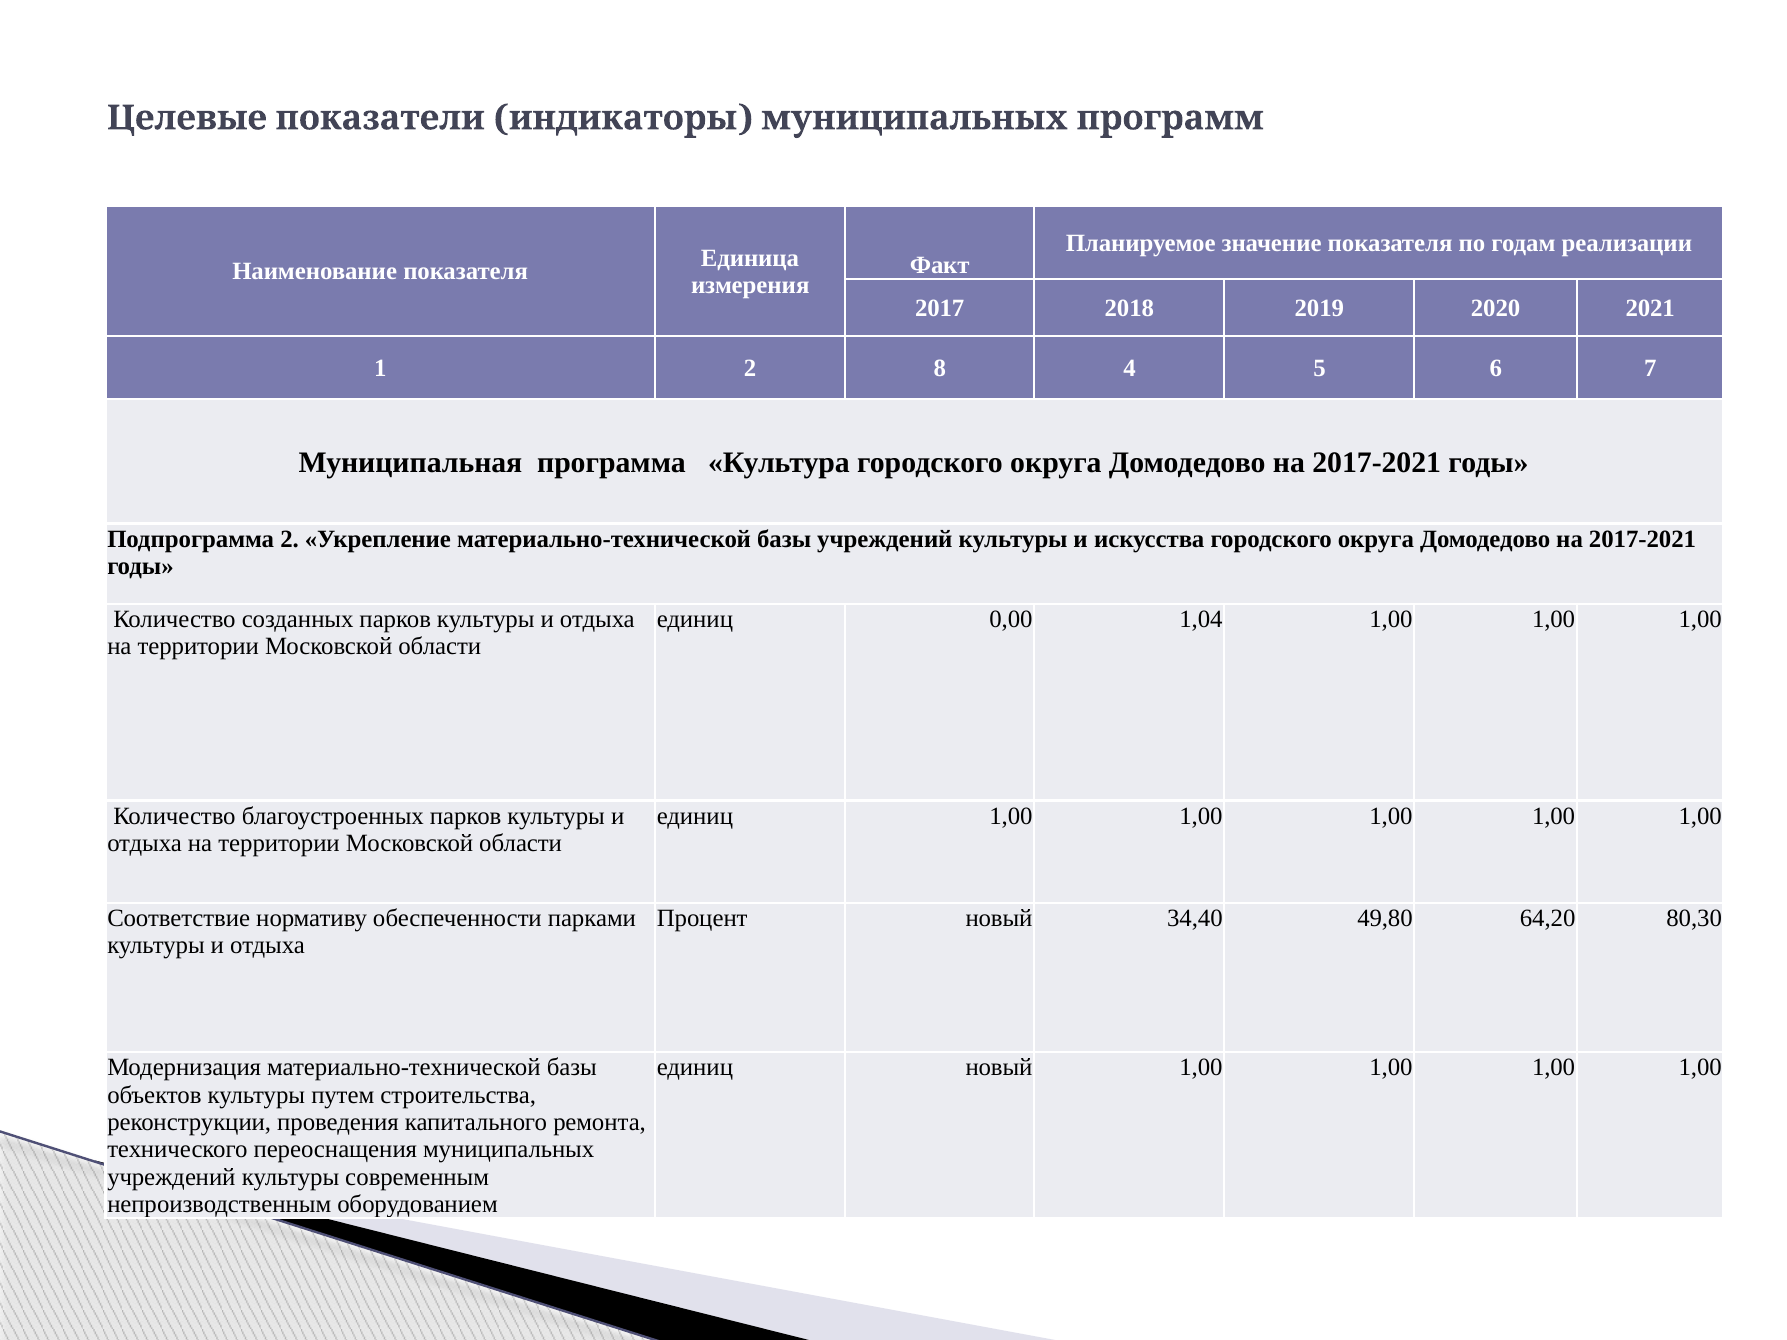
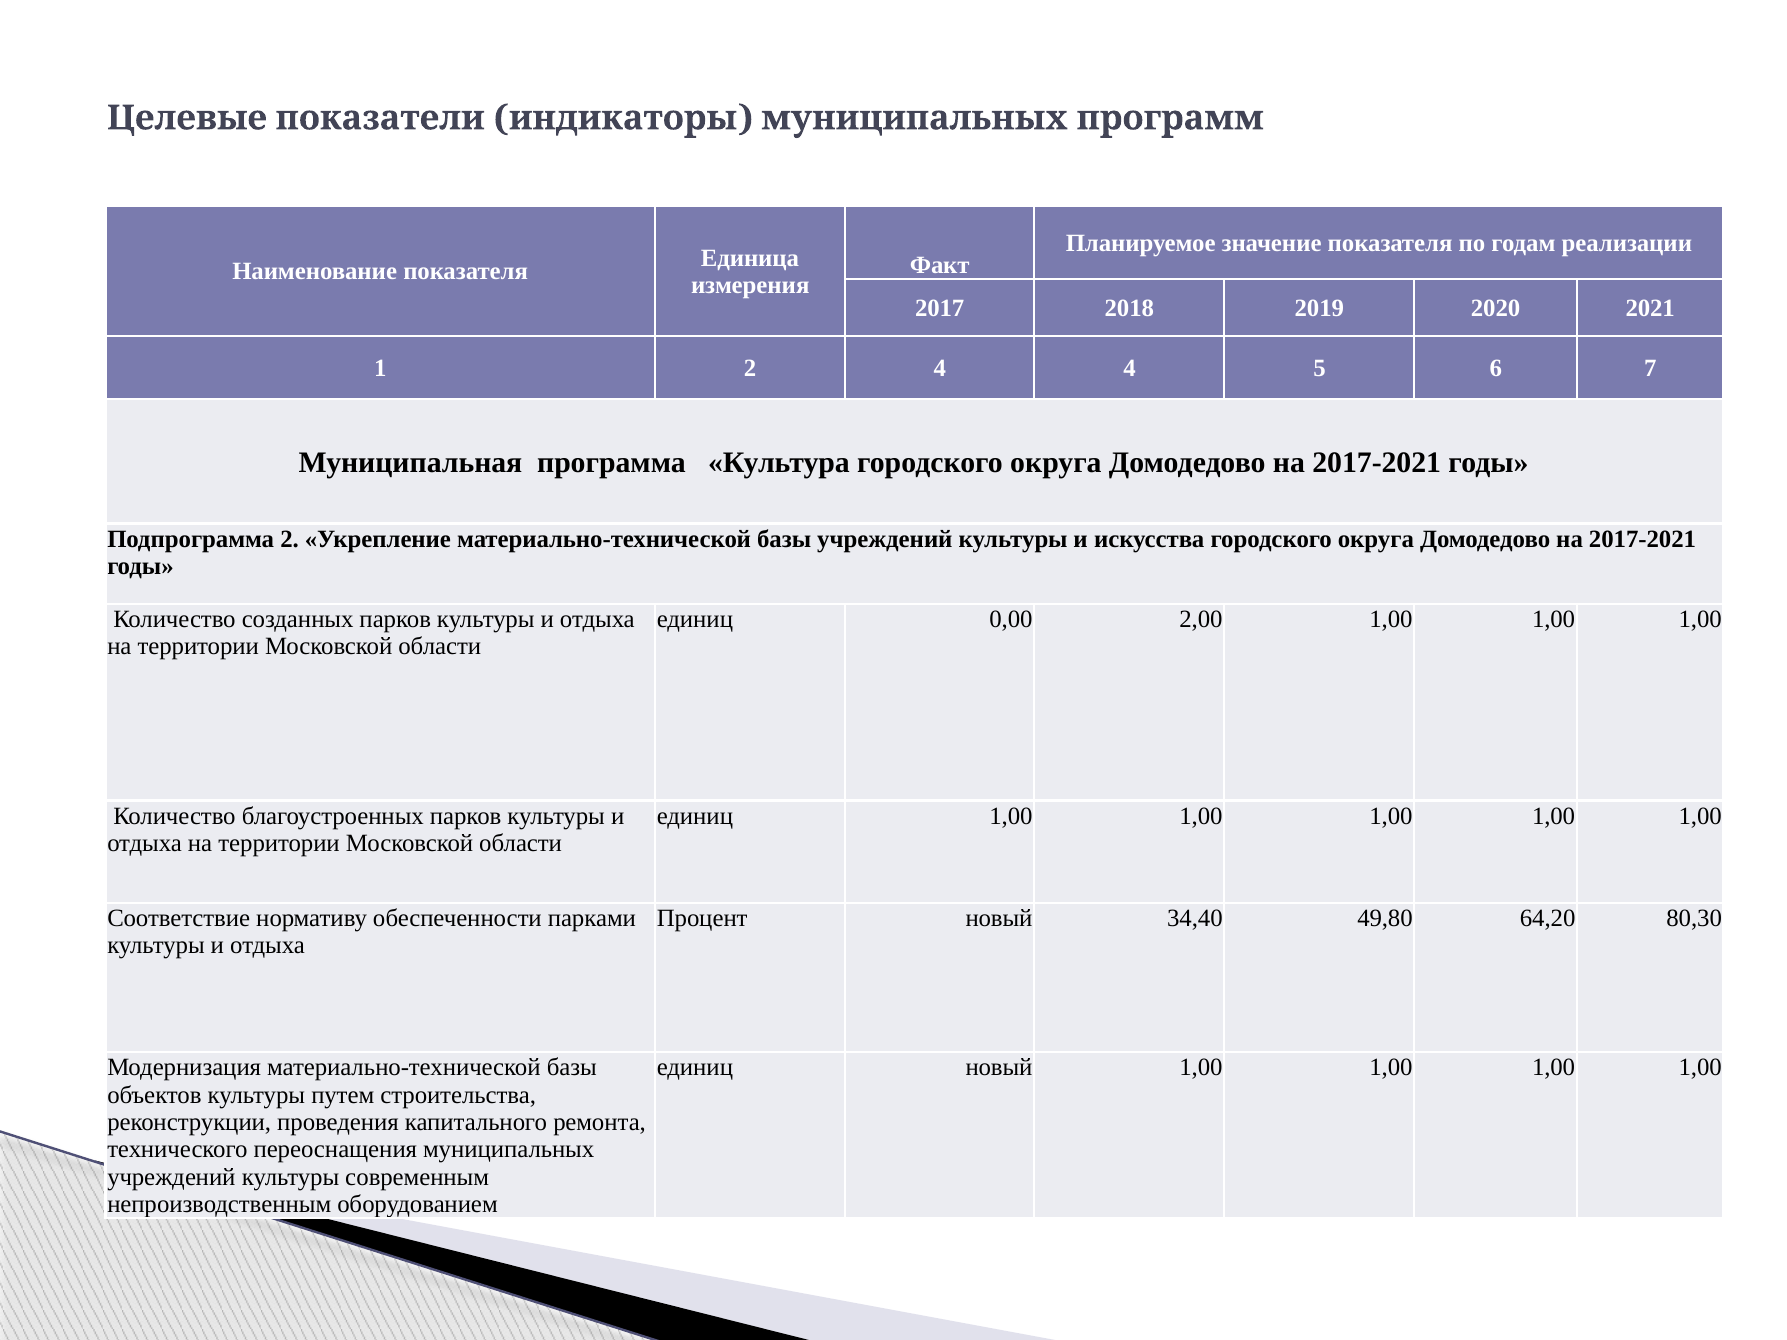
2 8: 8 -> 4 (940, 369)
1,04: 1,04 -> 2,00 (1201, 619)
